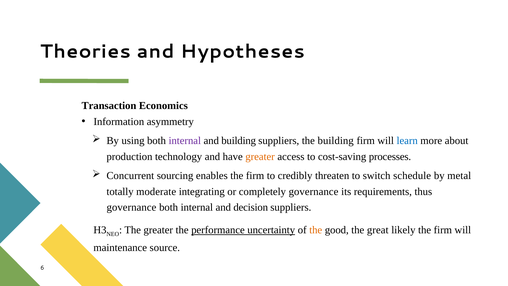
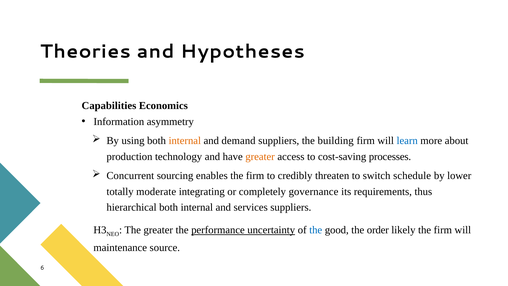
Transaction: Transaction -> Capabilities (109, 106)
internal colour: purple -> orange (185, 141)
and building: building -> demand (239, 141)
metal: metal -> lower (459, 175)
governance: governance -> hierarchical (132, 207)
decision: decision -> services (251, 207)
the colour: orange -> blue (316, 230)
great: great -> order (378, 230)
